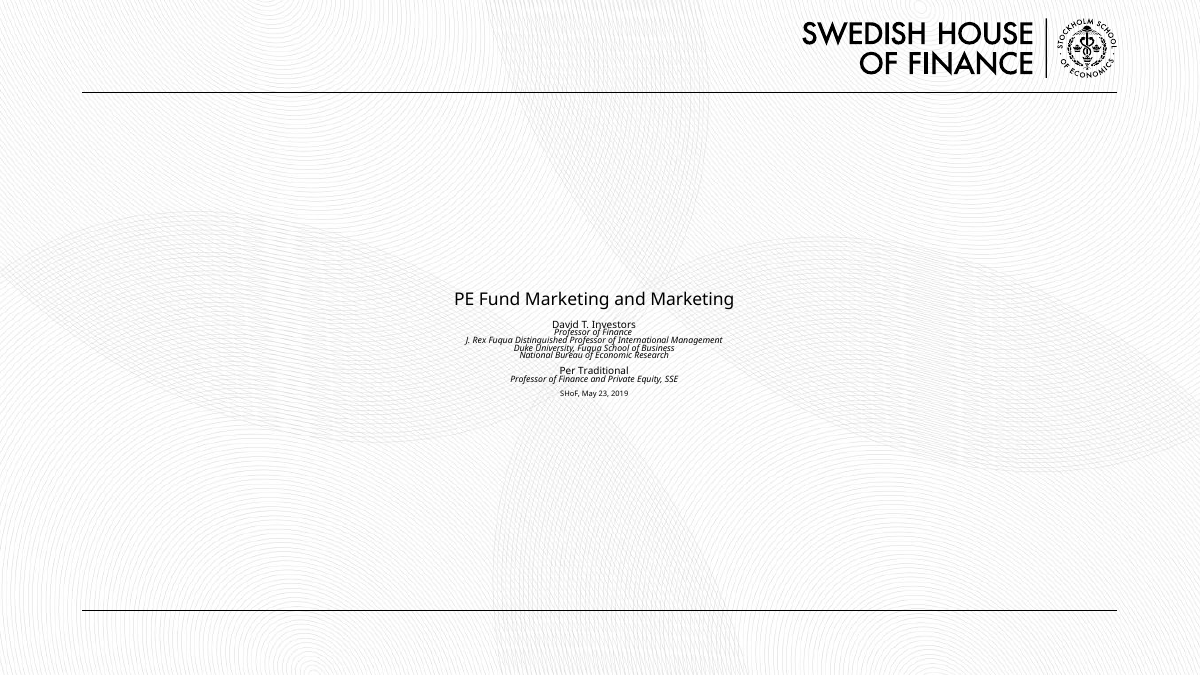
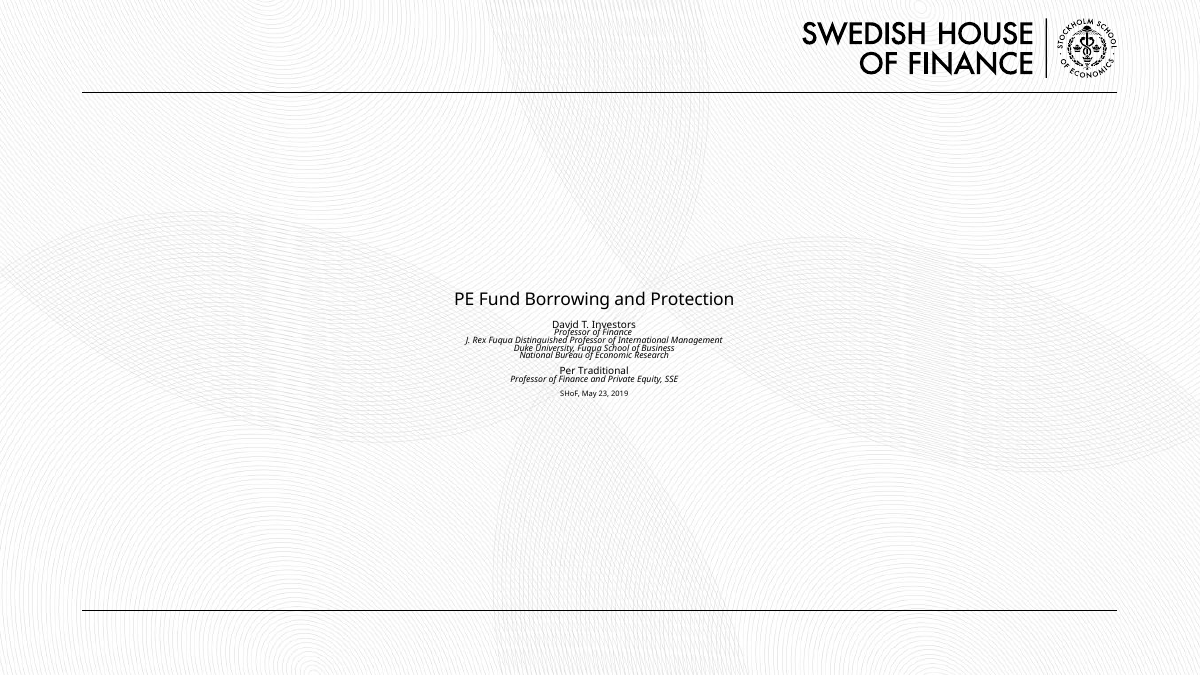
Fund Marketing: Marketing -> Borrowing (567, 300)
and Marketing: Marketing -> Protection (692, 300)
